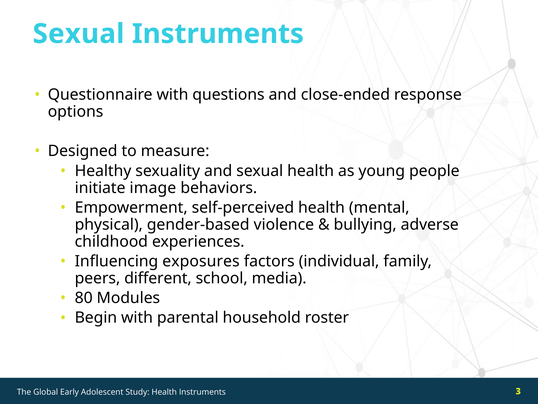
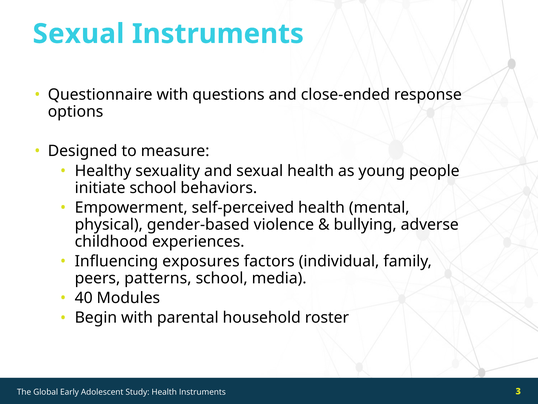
initiate image: image -> school (153, 188)
different: different -> patterns (158, 278)
80: 80 -> 40 (84, 298)
